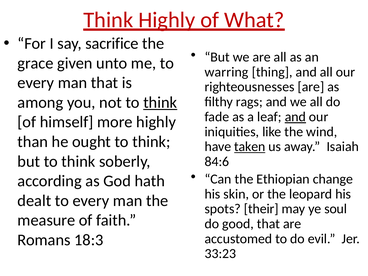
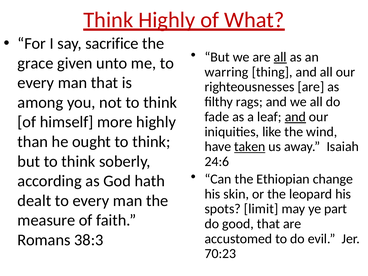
all underline: none -> present (280, 57)
think underline: present -> none (160, 102)
84:6: 84:6 -> 24:6 (217, 162)
their: their -> limit (261, 209)
soul: soul -> part (336, 209)
18:3: 18:3 -> 38:3 (89, 240)
33:23: 33:23 -> 70:23 (220, 254)
